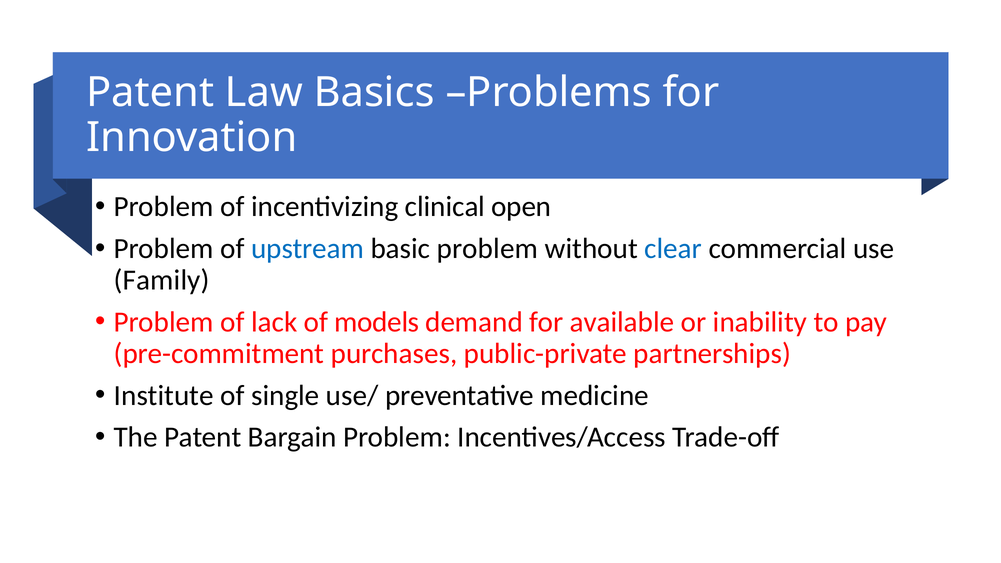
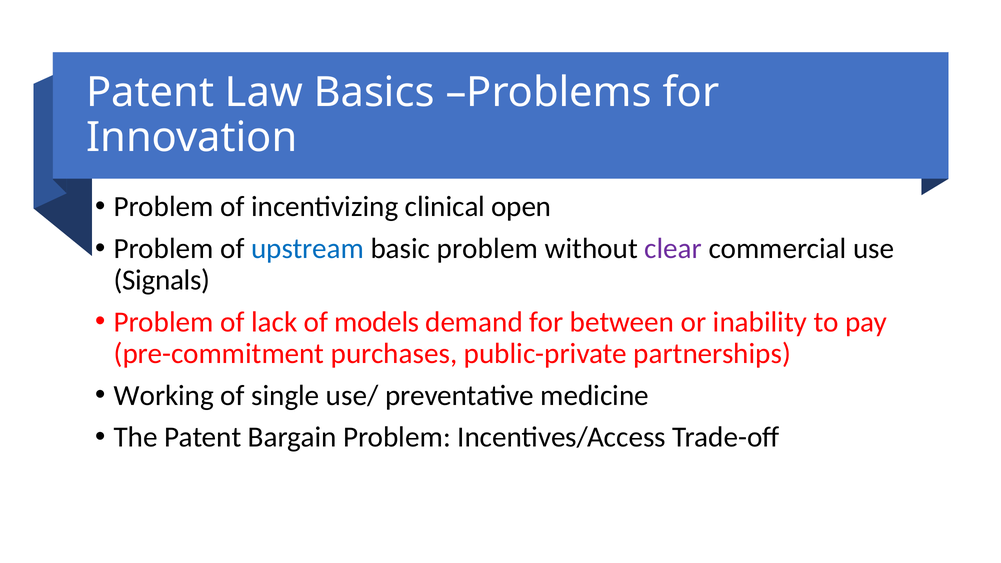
clear colour: blue -> purple (673, 249)
Family: Family -> Signals (162, 280)
available: available -> between (622, 322)
Institute: Institute -> Working (164, 395)
